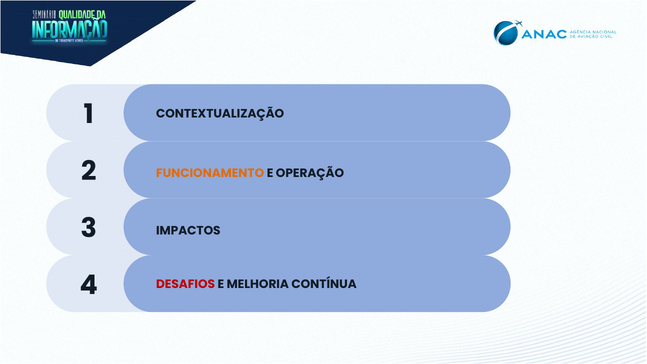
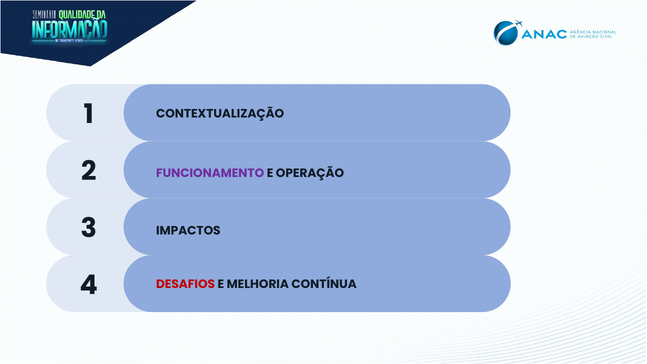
FUNCIONAMENTO colour: orange -> purple (210, 173)
